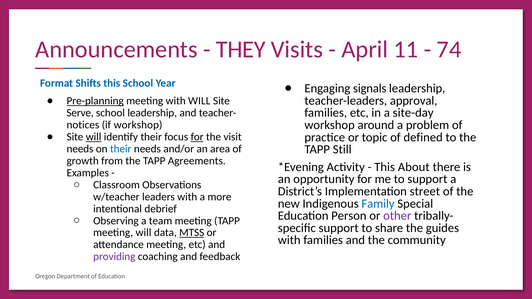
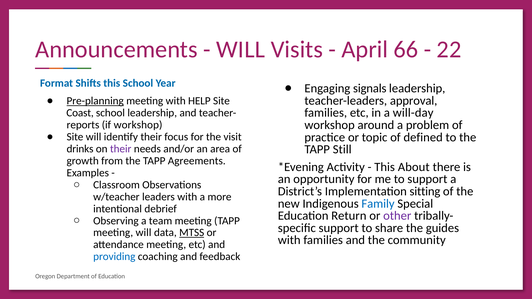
THEY: THEY -> WILL (241, 49)
11: 11 -> 66 (406, 49)
74: 74 -> 22 (449, 49)
with WILL: WILL -> HELP (199, 101)
site-day: site-day -> will-day (413, 113)
Serve: Serve -> Coast (80, 113)
notices: notices -> reports (83, 125)
will underline: present -> none (94, 137)
for underline: present -> none (197, 137)
needs: needs -> drinks (80, 149)
their colour: blue -> purple (121, 149)
street: street -> sitting (425, 191)
Person: Person -> Return (349, 216)
providing colour: purple -> blue (114, 257)
